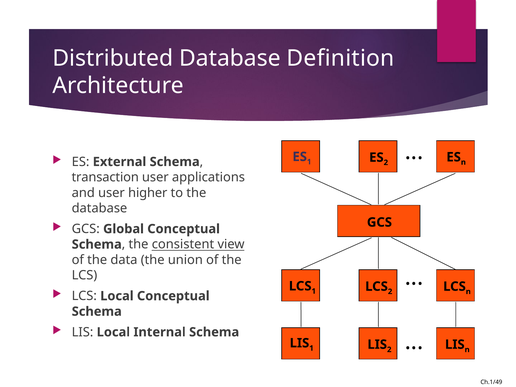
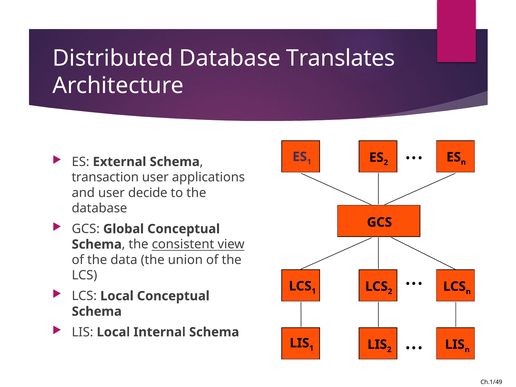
Definition: Definition -> Translates (341, 58)
higher: higher -> decide (148, 193)
